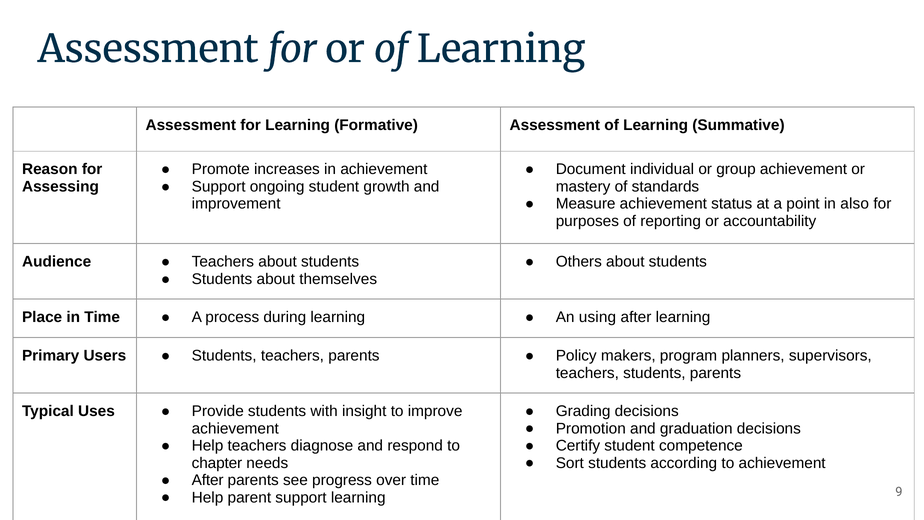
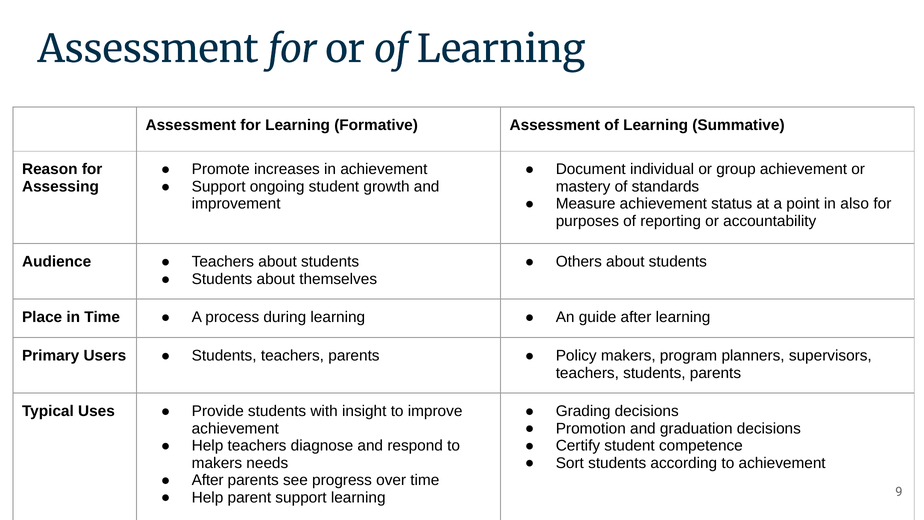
using: using -> guide (598, 317)
chapter: chapter -> makers (217, 463)
